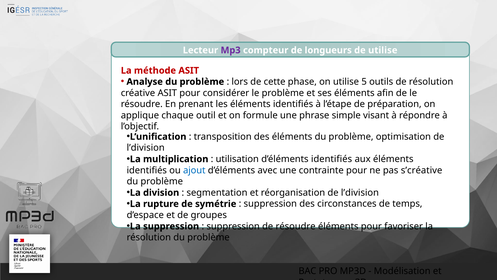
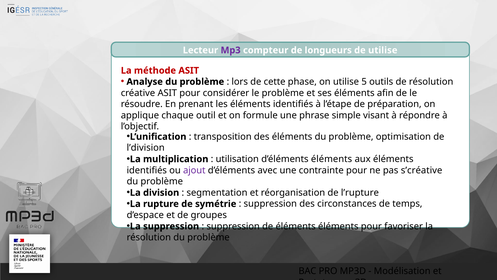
d’éléments identifiés: identifiés -> éléments (332, 159)
ajout colour: blue -> purple (194, 170)
réorganisation de l’division: l’division -> l’rupture (360, 192)
de résoudre: résoudre -> éléments (296, 226)
